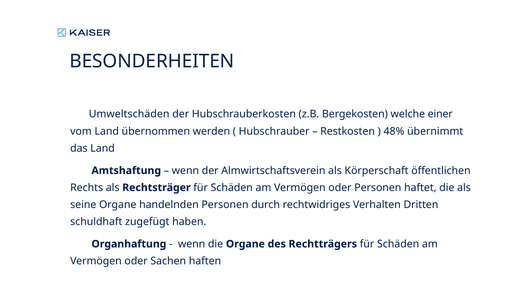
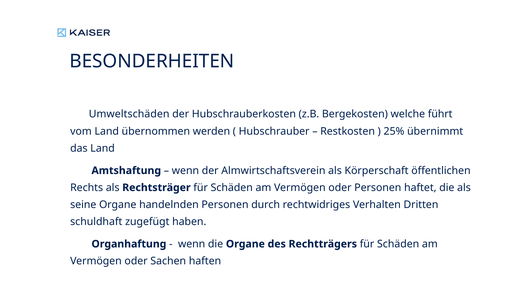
einer: einer -> führt (440, 114)
48%: 48% -> 25% (394, 131)
